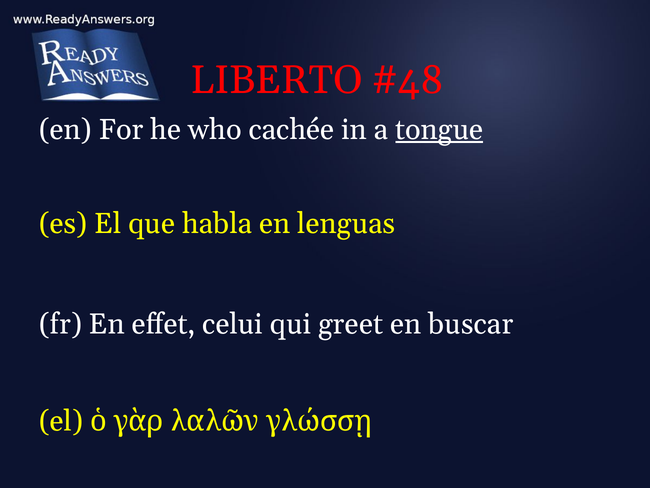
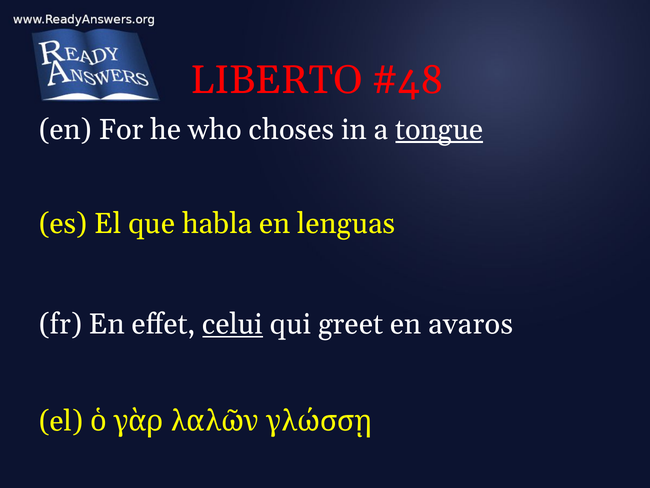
cachée: cachée -> choses (291, 129)
celui underline: none -> present (233, 324)
buscar: buscar -> avaros (471, 324)
